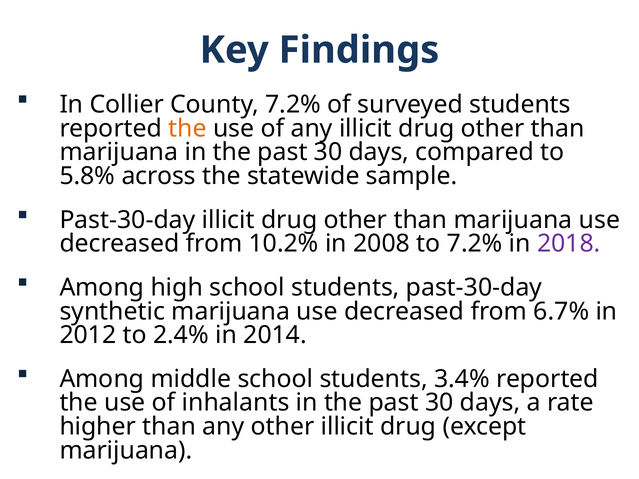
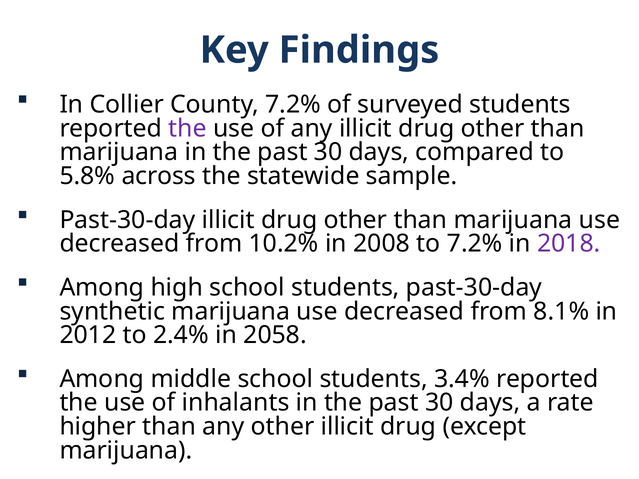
the colour: orange -> purple (188, 128)
6.7%: 6.7% -> 8.1% (561, 311)
2014: 2014 -> 2058 (275, 335)
